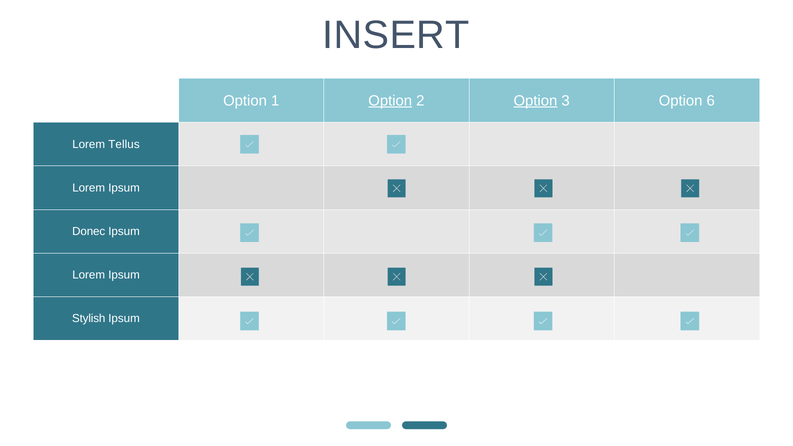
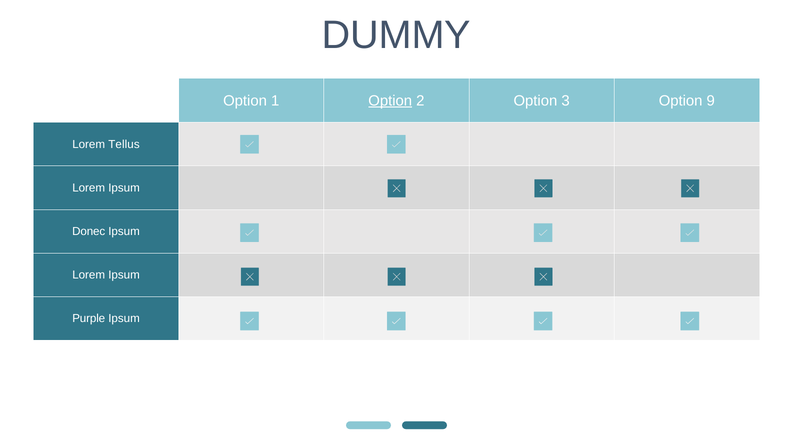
INSERT: INSERT -> DUMMY (396, 35)
Option underline: present -> none (535, 101)
6: 6 -> 9 (711, 101)
Stylish: Stylish -> Purple (89, 319)
